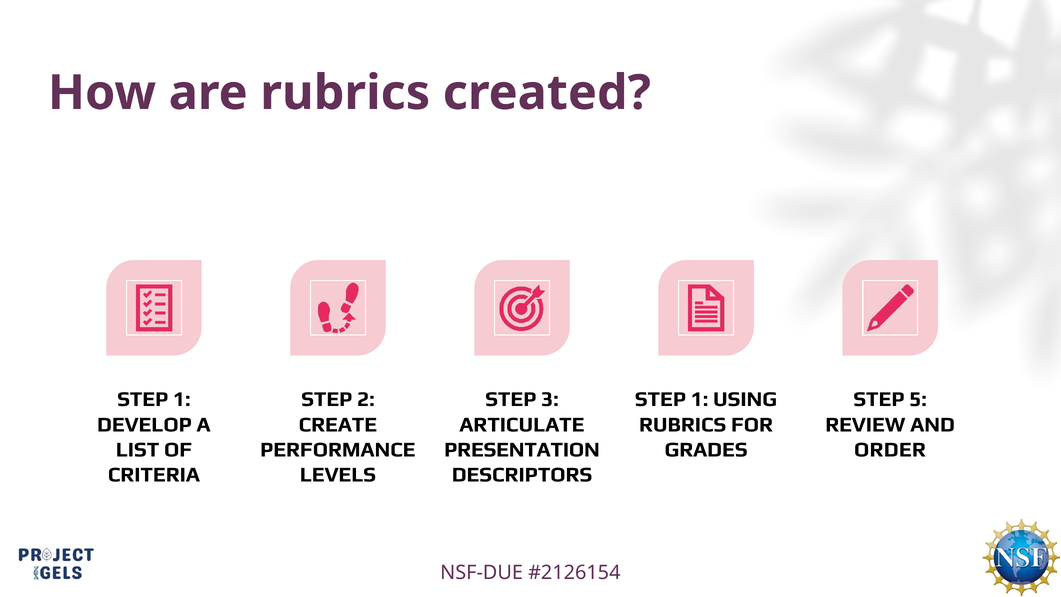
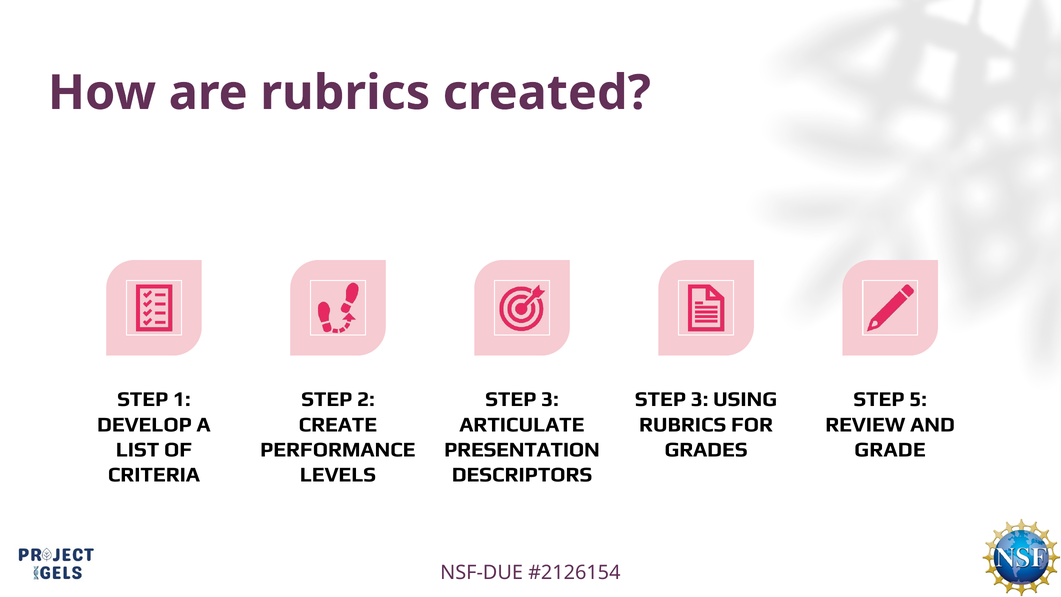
1: 1 -> 3 (700, 399)
ORDER: ORDER -> GRADE (890, 450)
